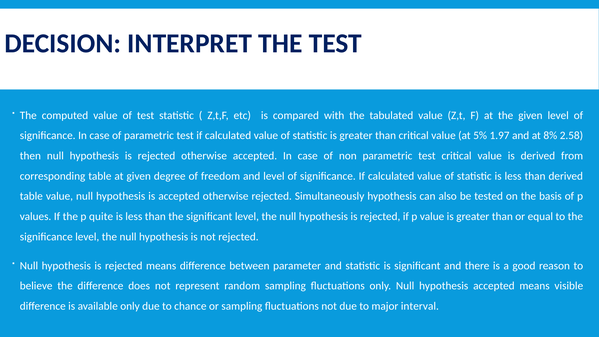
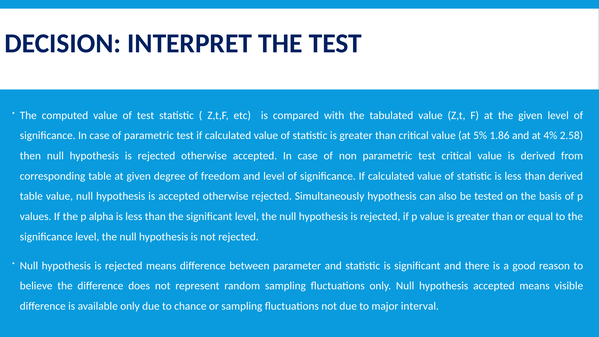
1.97: 1.97 -> 1.86 (500, 136)
8%: 8% -> 4% (550, 136)
quite: quite -> alpha (101, 216)
